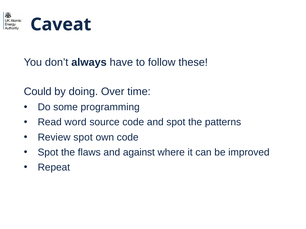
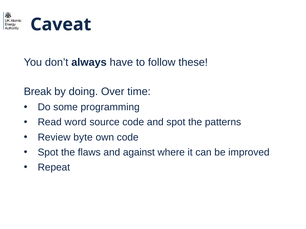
Could: Could -> Break (38, 92)
Review spot: spot -> byte (83, 138)
